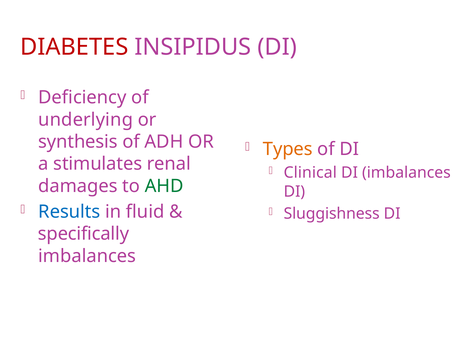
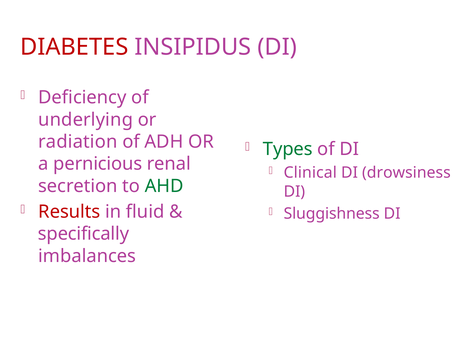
synthesis: synthesis -> radiation (78, 142)
Types colour: orange -> green (288, 149)
stimulates: stimulates -> pernicious (98, 164)
DI imbalances: imbalances -> drowsiness (406, 172)
damages: damages -> secretion (78, 186)
Results colour: blue -> red (69, 212)
